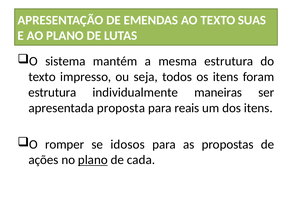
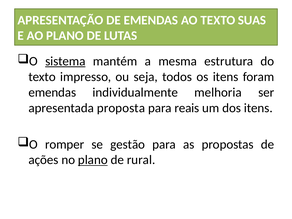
sistema underline: none -> present (65, 61)
estrutura: estrutura -> emendas (52, 92)
maneiras: maneiras -> melhoria (218, 92)
idosos: idosos -> gestão (128, 144)
cada: cada -> rural (141, 160)
